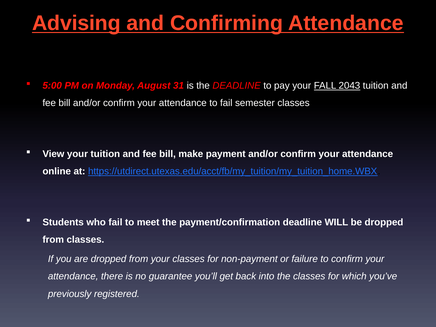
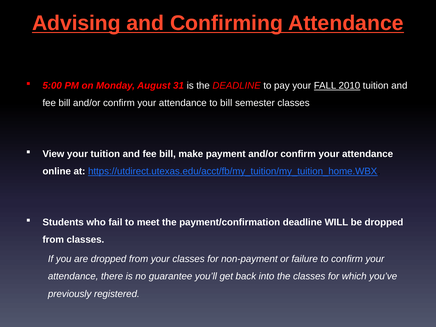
2043: 2043 -> 2010 (349, 86)
to fail: fail -> bill (226, 103)
